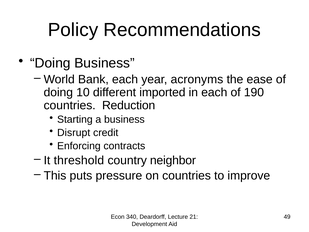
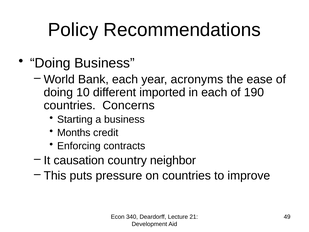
Reduction: Reduction -> Concerns (129, 105)
Disrupt: Disrupt -> Months (74, 133)
threshold: threshold -> causation (79, 160)
